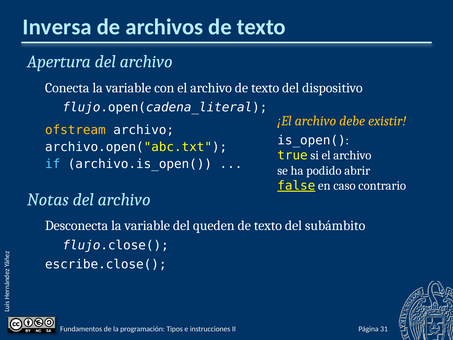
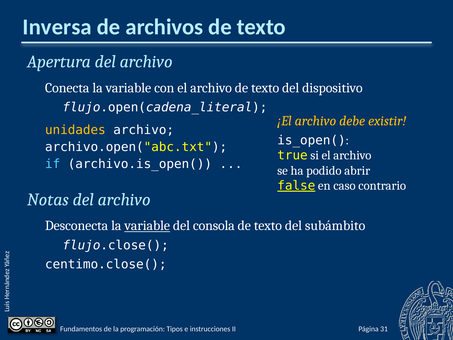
ofstream: ofstream -> unidades (75, 130)
variable underline: none -> present (147, 226)
queden: queden -> consola (214, 226)
escribe.close(: escribe.close( -> centimo.close( (106, 264)
